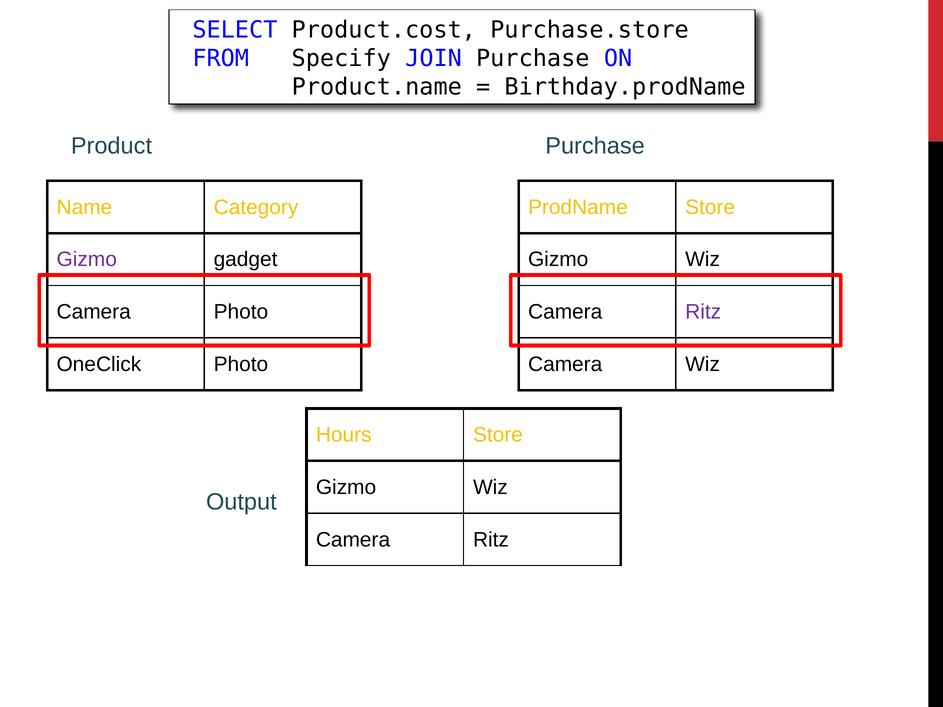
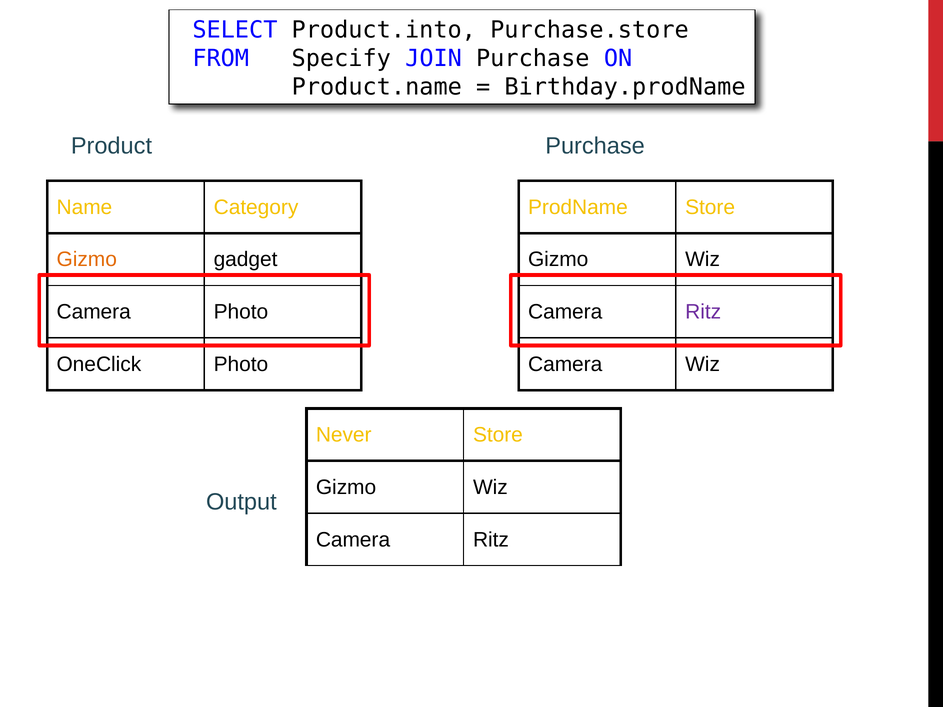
Product.cost: Product.cost -> Product.into (384, 30)
Gizmo colour: purple -> orange (87, 260)
Hours: Hours -> Never (344, 435)
